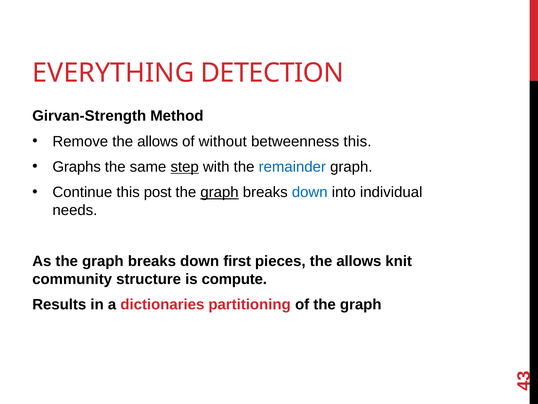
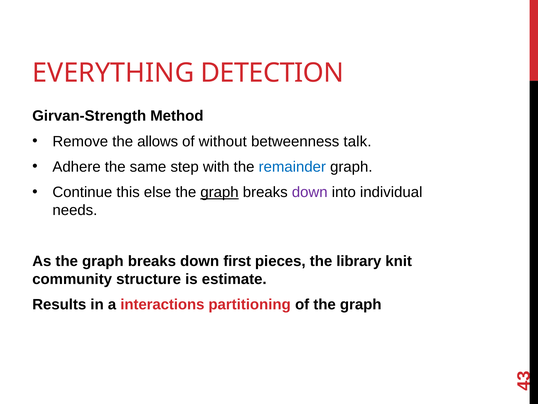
betweenness this: this -> talk (357, 141)
Graphs: Graphs -> Adhere (77, 167)
step underline: present -> none (185, 167)
post: post -> else (158, 192)
down colour: blue -> purple (310, 192)
pieces the allows: allows -> library (359, 261)
compute: compute -> estimate (234, 279)
dictionaries: dictionaries -> interactions (162, 304)
